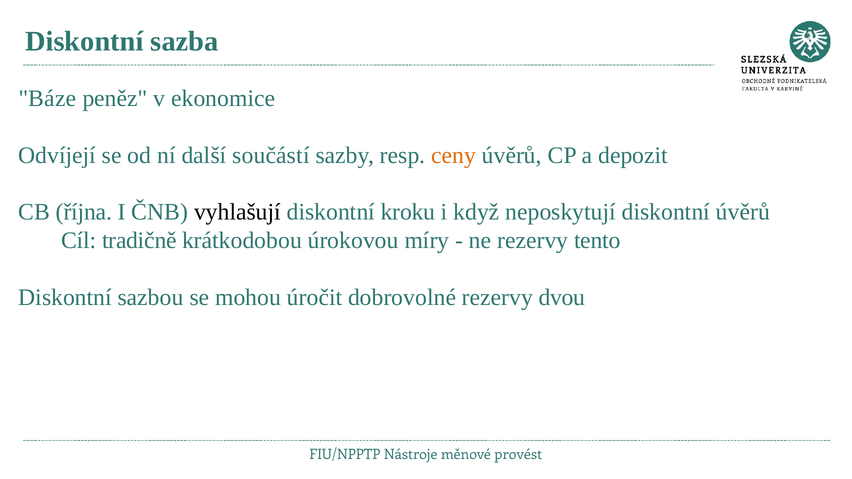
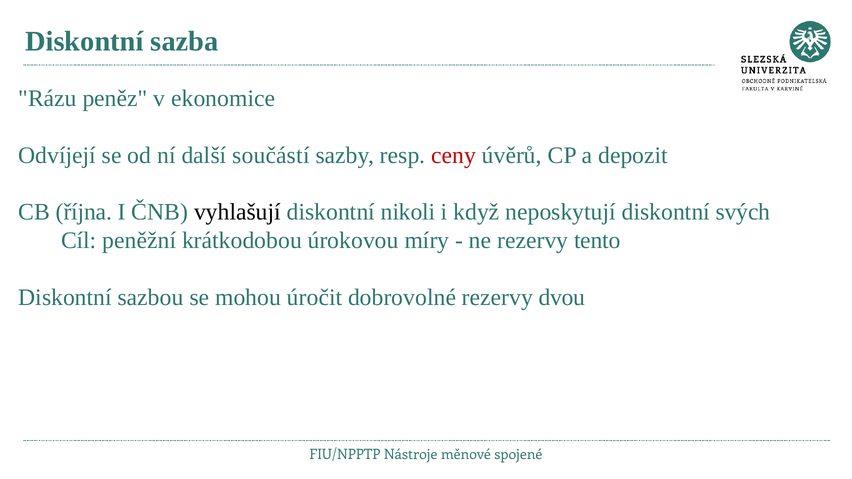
Báze: Báze -> Rázu (48, 99)
ceny colour: orange -> red (454, 155)
kroku: kroku -> nikoli (408, 212)
diskontní úvěrů: úvěrů -> svých (743, 212)
tradičně: tradičně -> peněžní (139, 241)
provést: provést -> spojené (518, 455)
